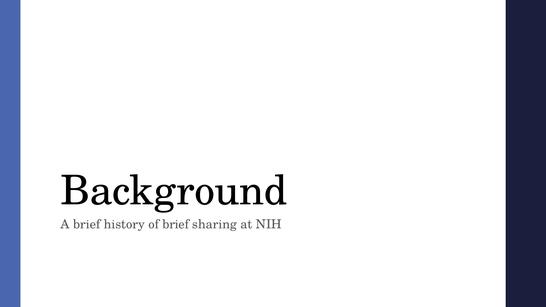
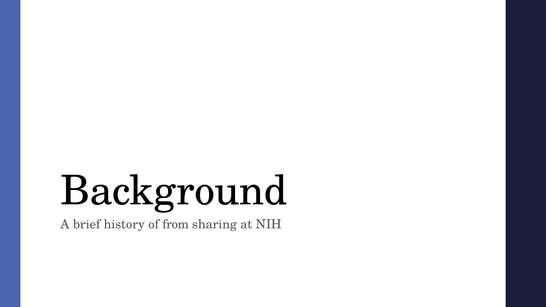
of brief: brief -> from (176, 224)
